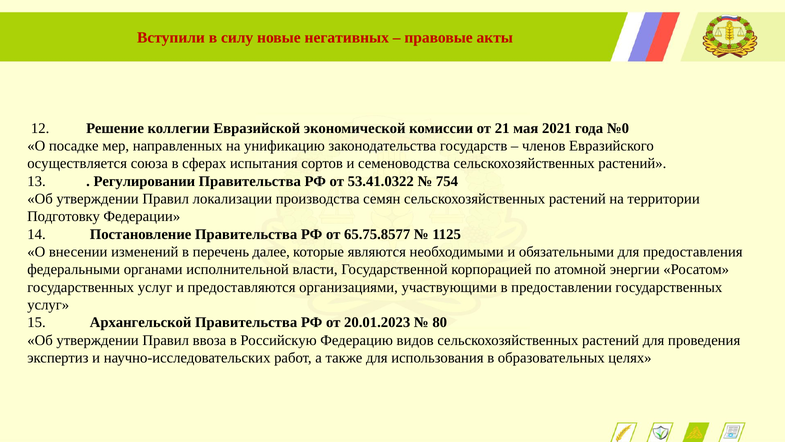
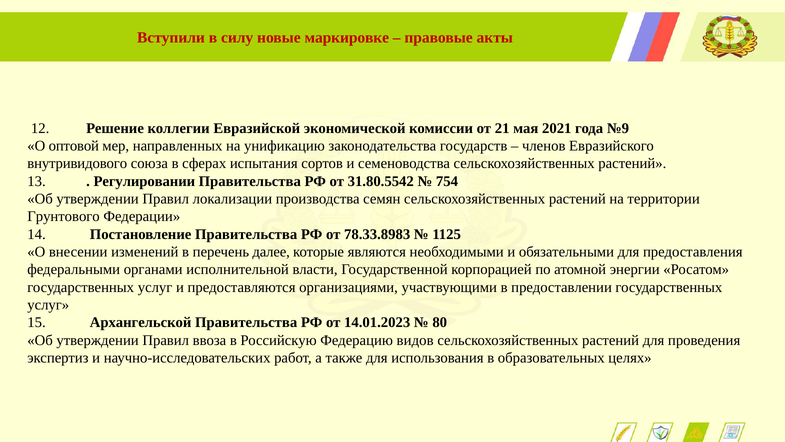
негативных: негативных -> маркировке (347, 37)
№0: №0 -> №9 (618, 128)
посадке: посадке -> оптовой (74, 146)
осуществляется: осуществляется -> внутривидового (77, 163)
53.41.0322: 53.41.0322 -> 31.80.5542 (381, 181)
Подготовку: Подготовку -> Грунтового (64, 216)
65.75.8577: 65.75.8577 -> 78.33.8983 (377, 234)
20.01.2023: 20.01.2023 -> 14.01.2023 (377, 322)
